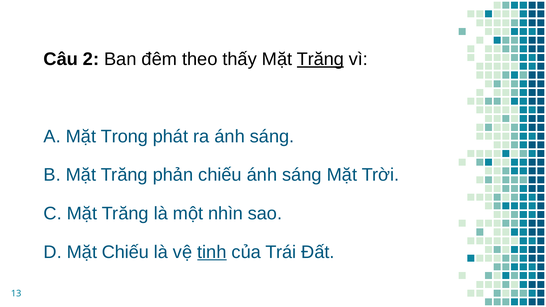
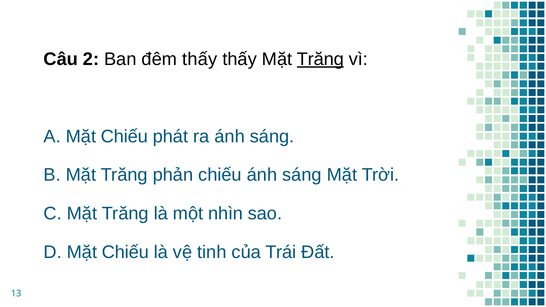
đêm theo: theo -> thấy (200, 59)
A Mặt Trong: Trong -> Chiếu (124, 136)
tinh underline: present -> none (212, 252)
